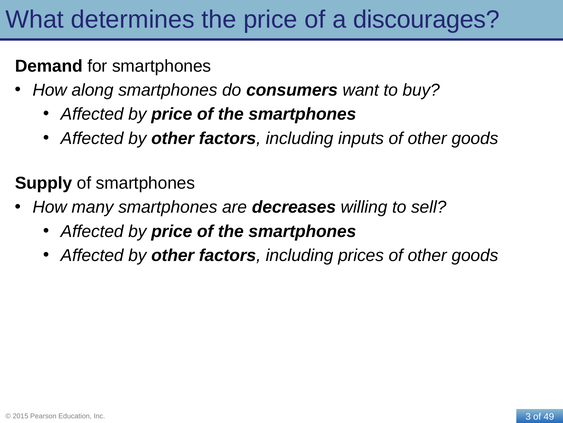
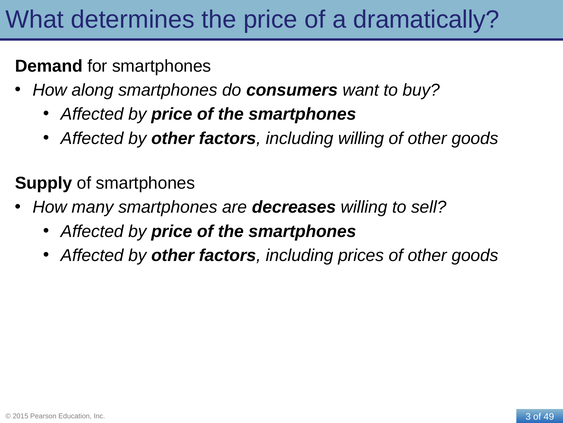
discourages: discourages -> dramatically (426, 20)
including inputs: inputs -> willing (361, 138)
